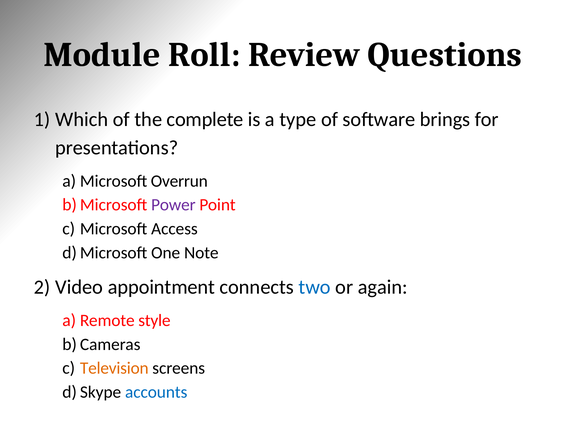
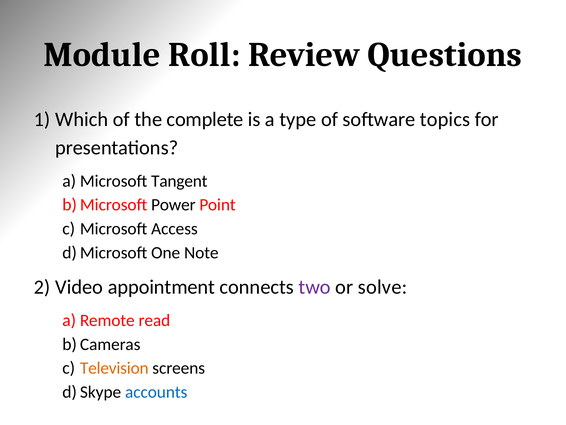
brings: brings -> topics (445, 119)
Overrun: Overrun -> Tangent (179, 181)
Power colour: purple -> black (173, 205)
two colour: blue -> purple (315, 287)
again: again -> solve (383, 287)
style: style -> read (154, 320)
